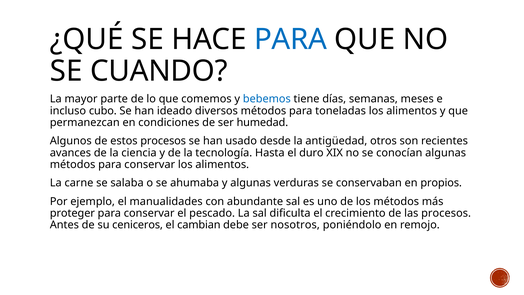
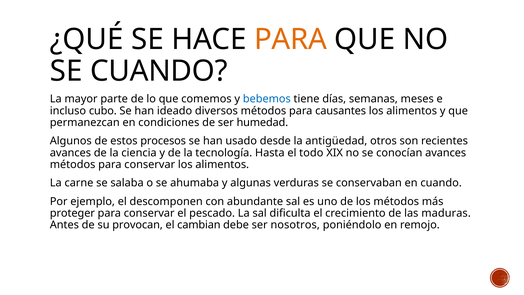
PARA colour: blue -> orange (291, 39)
toneladas: toneladas -> causantes (341, 111)
duro: duro -> todo (311, 153)
conocían algunas: algunas -> avances (446, 153)
en propios: propios -> cuando (441, 183)
manualidades: manualidades -> descomponen (166, 201)
las procesos: procesos -> maduras (446, 213)
ceniceros: ceniceros -> provocan (138, 225)
